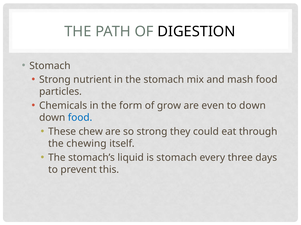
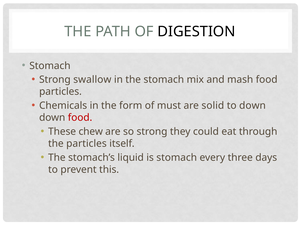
nutrient: nutrient -> swallow (92, 80)
grow: grow -> must (169, 106)
even: even -> solid (213, 106)
food colour: blue -> red (80, 118)
the chewing: chewing -> particles (86, 144)
